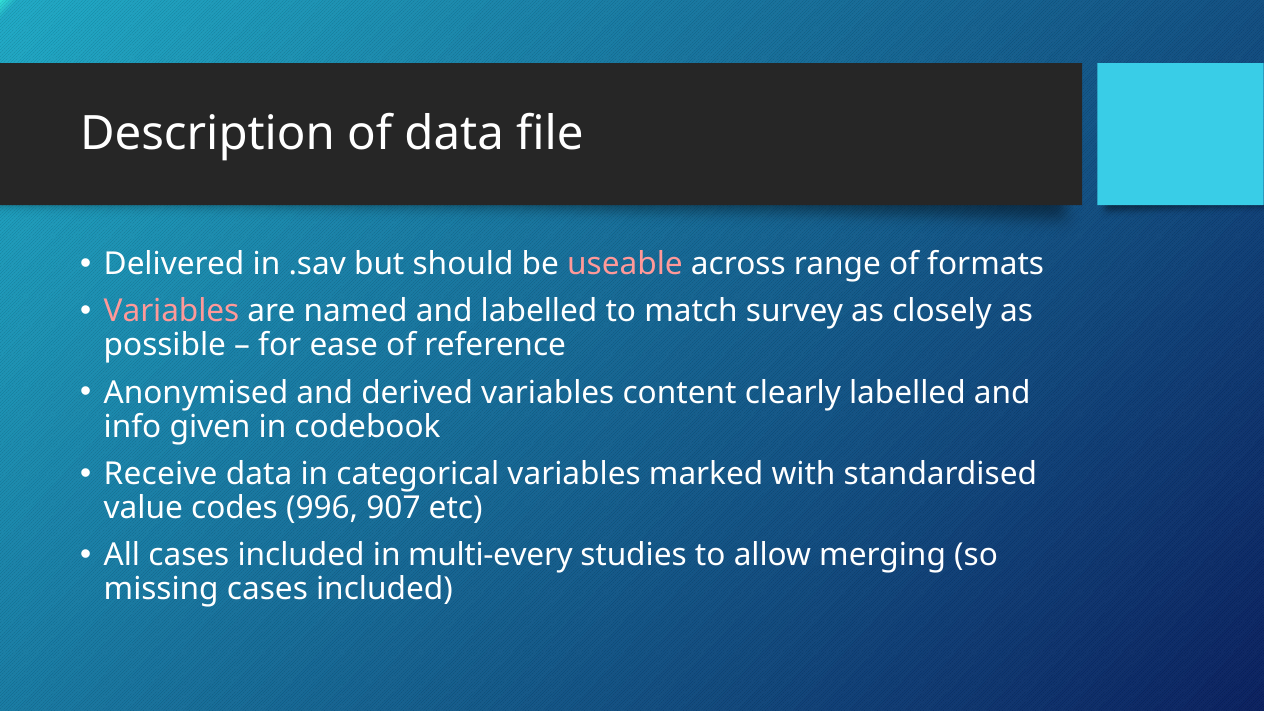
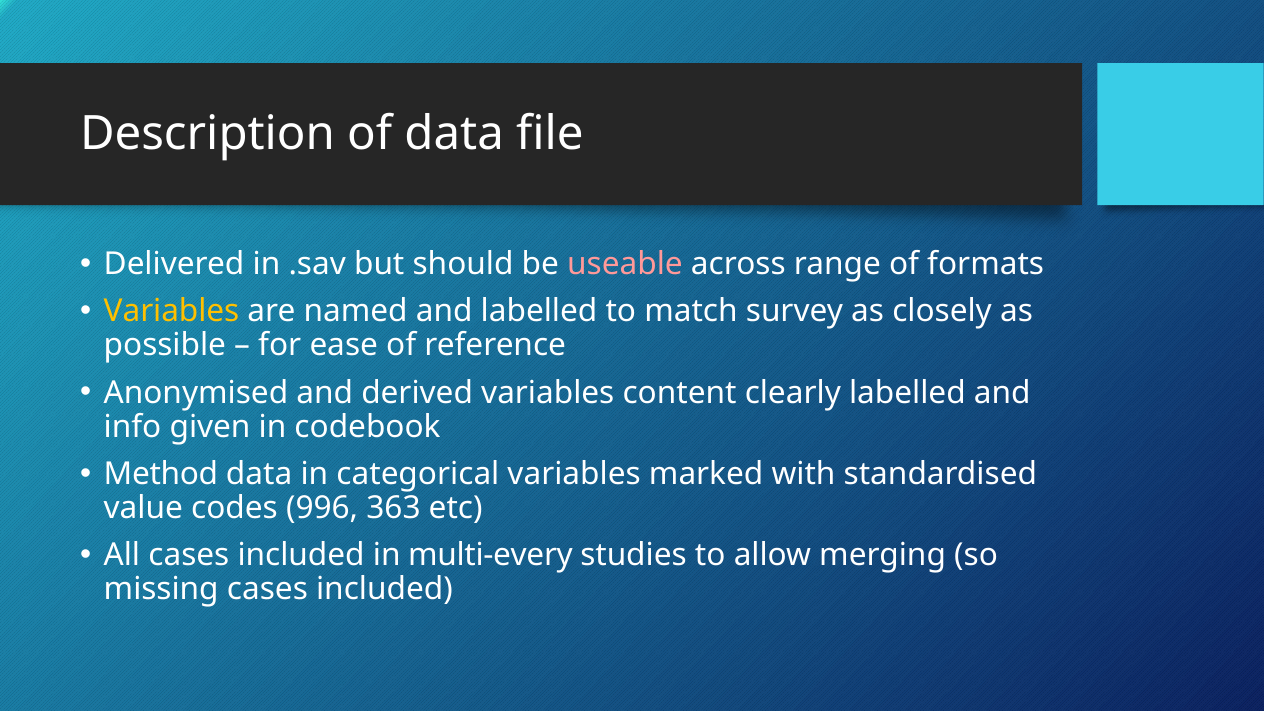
Variables colour: pink -> yellow (172, 311)
Receive: Receive -> Method (161, 474)
907: 907 -> 363 (393, 508)
